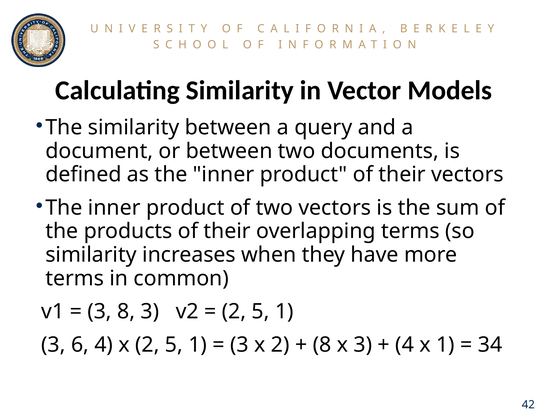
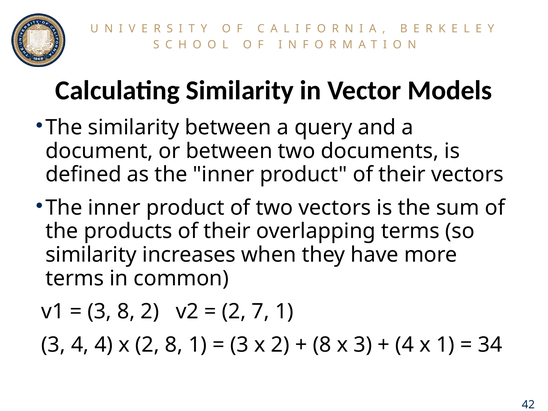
8 3: 3 -> 2 (150, 312)
5: 5 -> 7 (261, 312)
3 6: 6 -> 4 (80, 345)
x 2 5: 5 -> 8 (174, 345)
